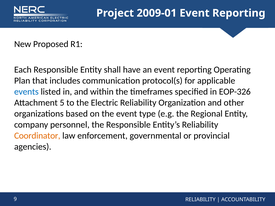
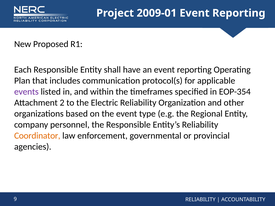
events colour: blue -> purple (26, 92)
EOP-326: EOP-326 -> EOP-354 (235, 92)
5: 5 -> 2 (62, 103)
